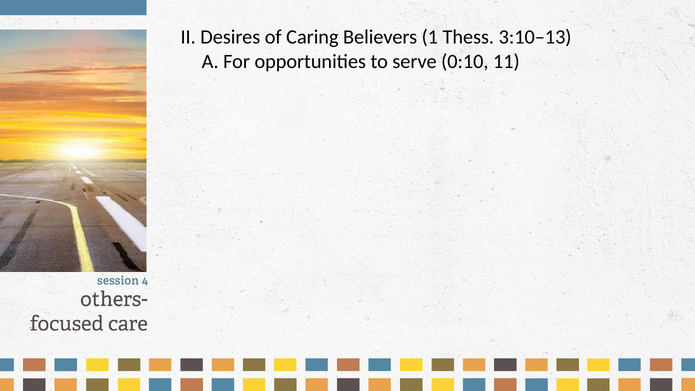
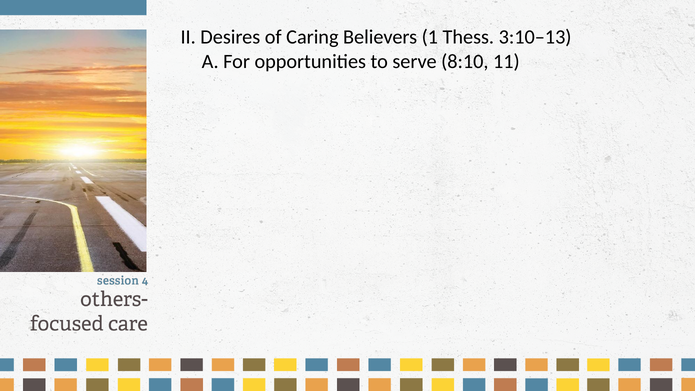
0:10: 0:10 -> 8:10 (465, 61)
